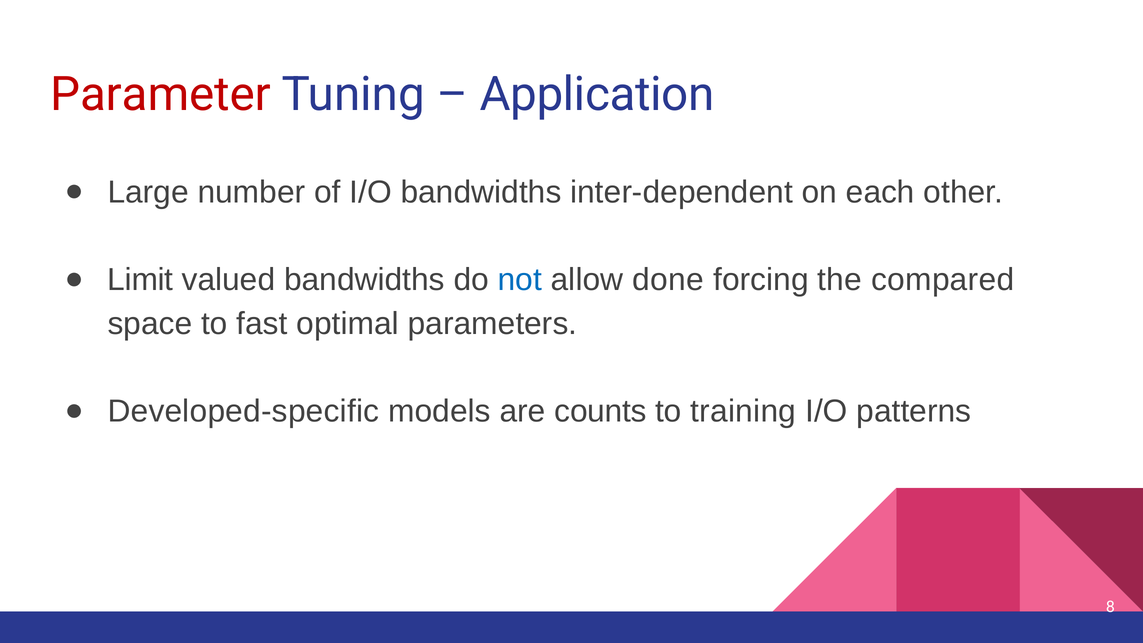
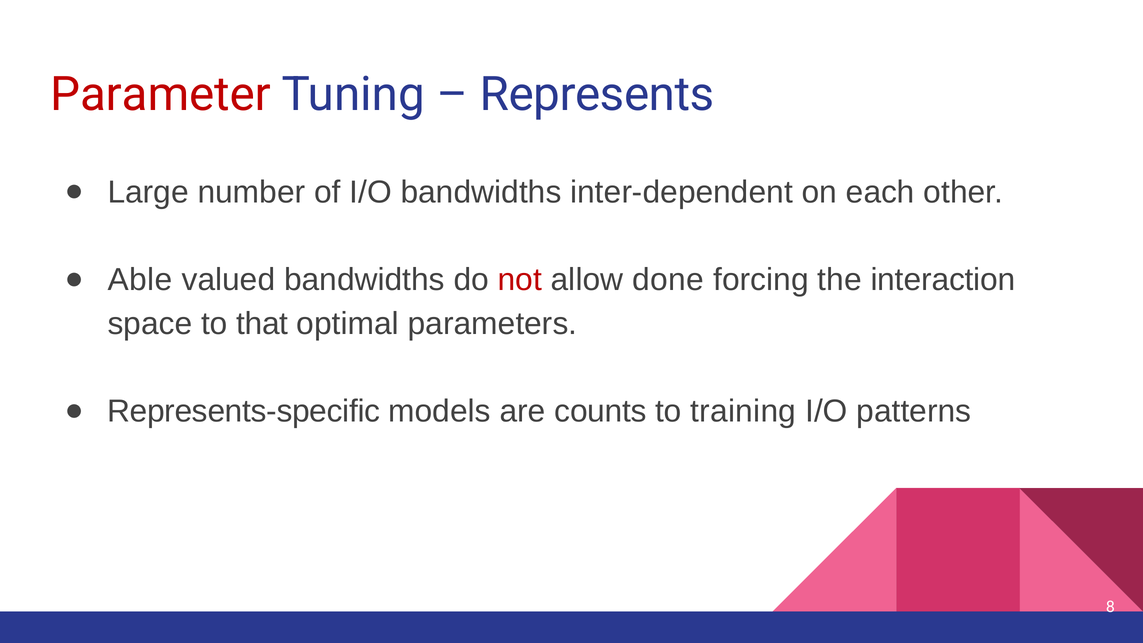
Application: Application -> Represents (597, 95)
Limit: Limit -> Able (140, 280)
not colour: blue -> red (520, 280)
compared: compared -> interaction (943, 280)
fast: fast -> that (262, 324)
Developed-specific: Developed-specific -> Represents-specific (244, 411)
